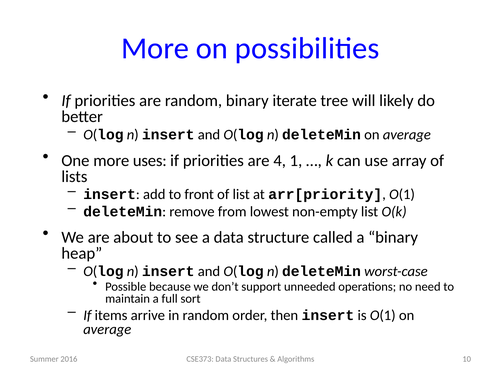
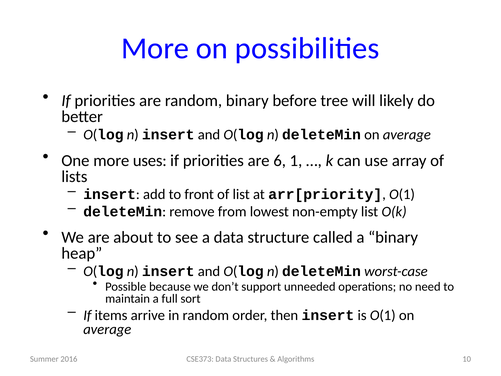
iterate: iterate -> before (295, 101)
4: 4 -> 6 (280, 160)
